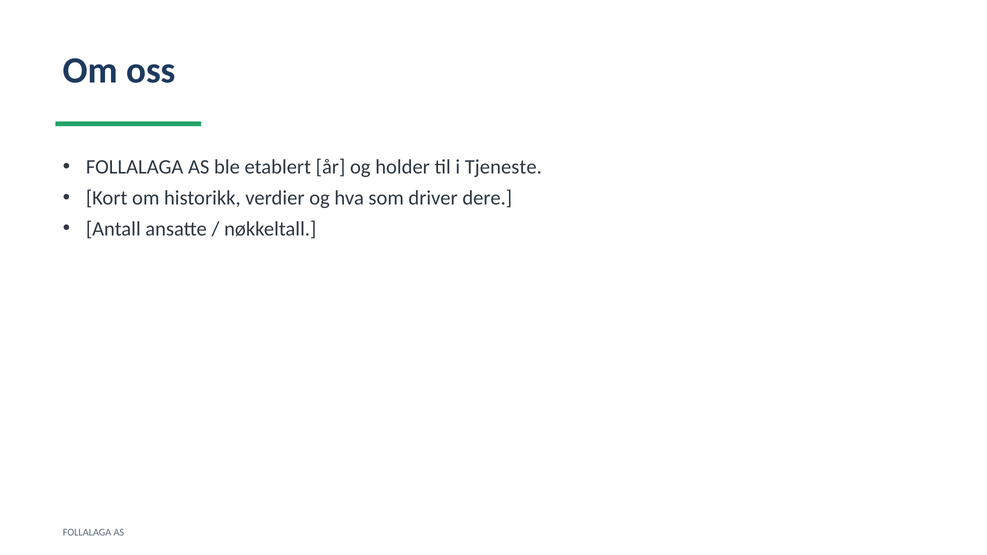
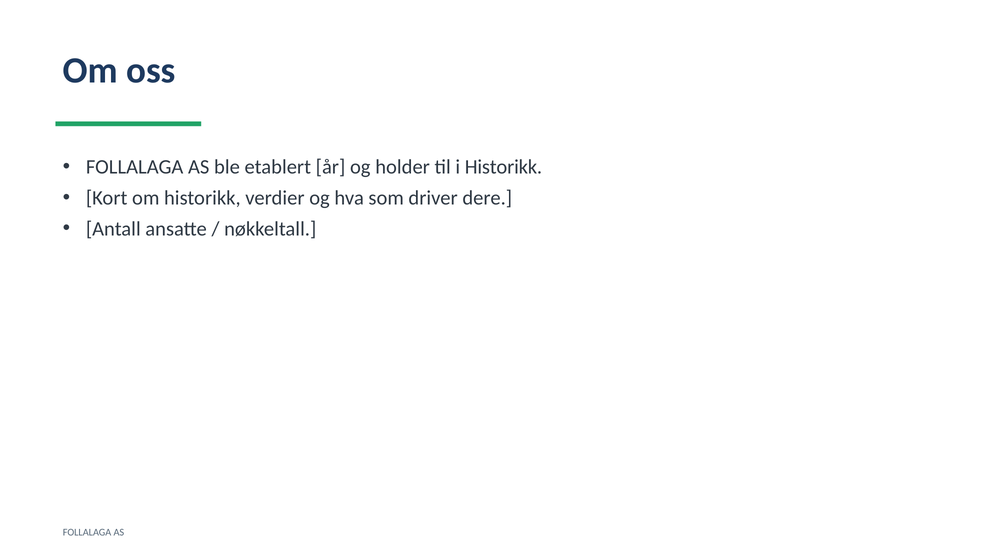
i Tjeneste: Tjeneste -> Historikk (503, 167)
